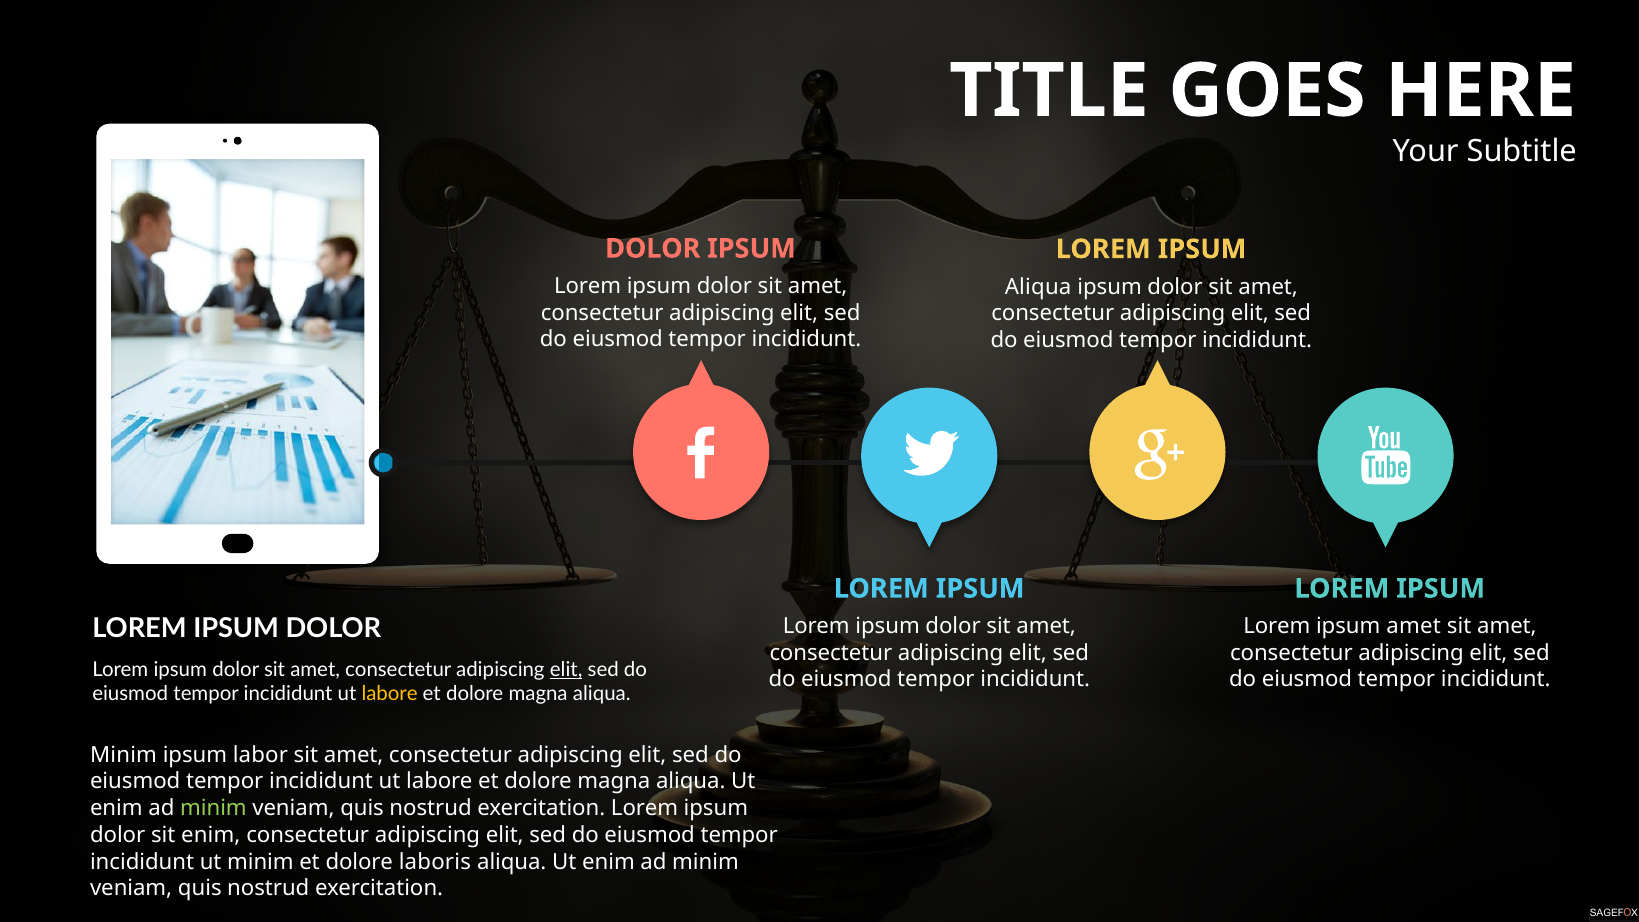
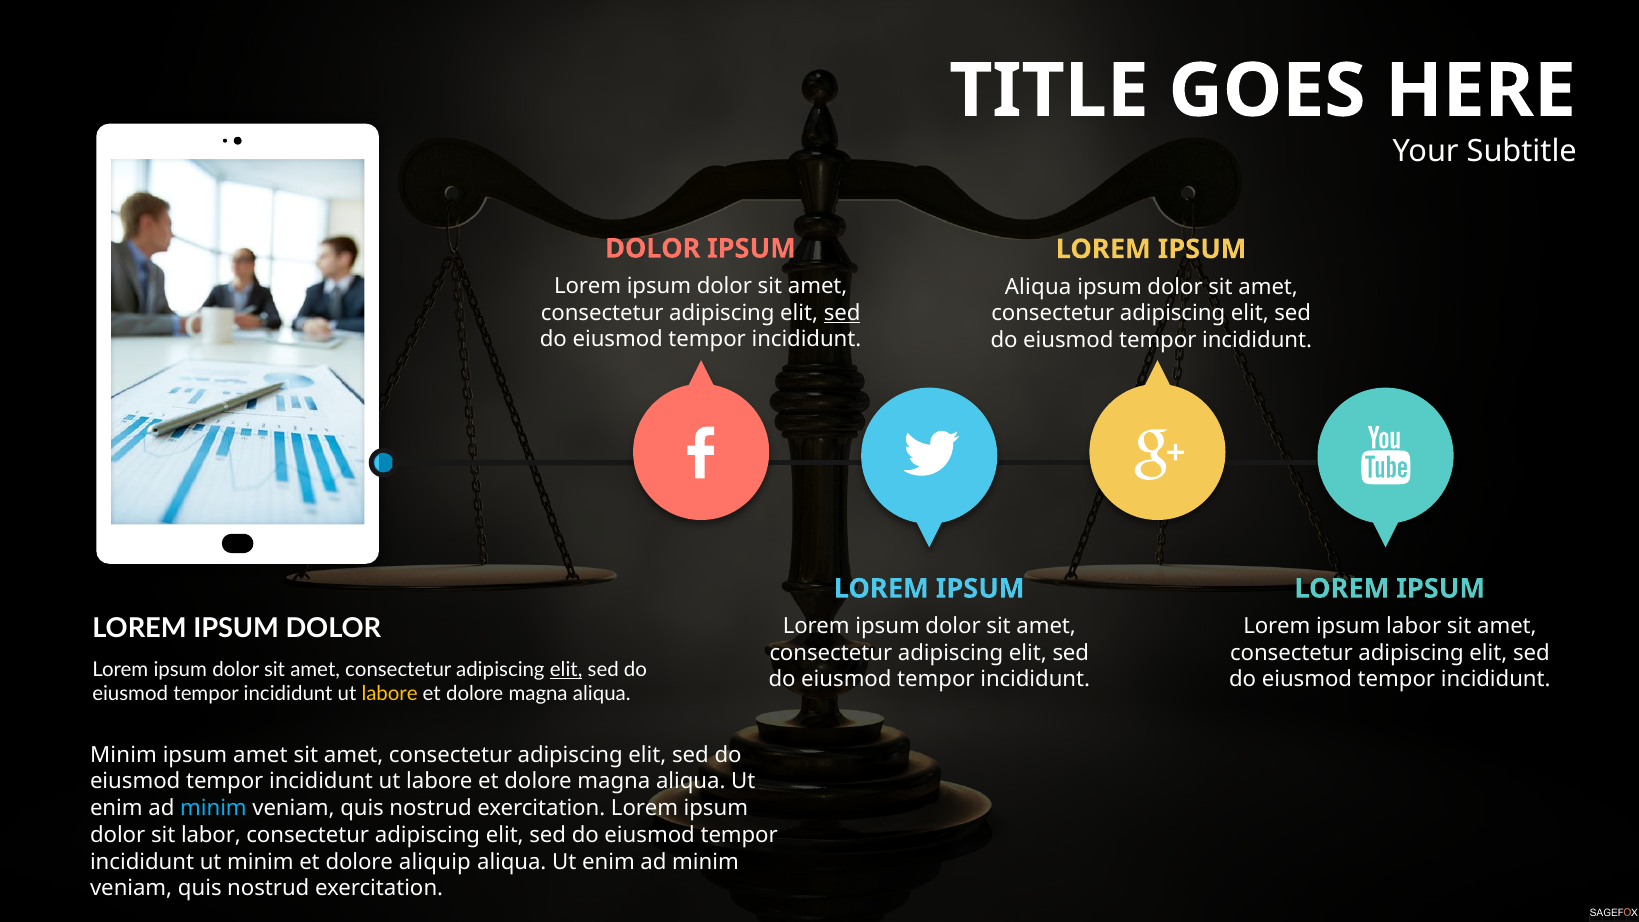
sed underline: none -> present (842, 313)
ipsum amet: amet -> labor (1414, 626)
ipsum labor: labor -> amet (260, 755)
minim colour: light green -> light blue (213, 808)
sit enim: enim -> labor (211, 835)
laboris: laboris -> aliquip (435, 862)
